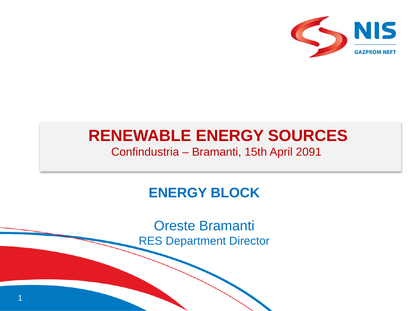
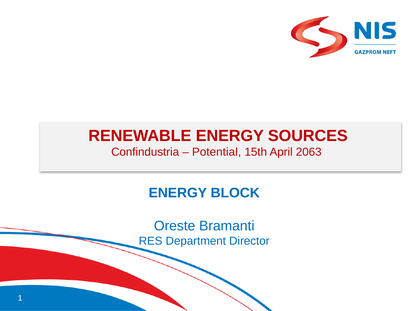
Bramanti: Bramanti -> Potential (217, 152)
2091: 2091 -> 2063 (309, 152)
